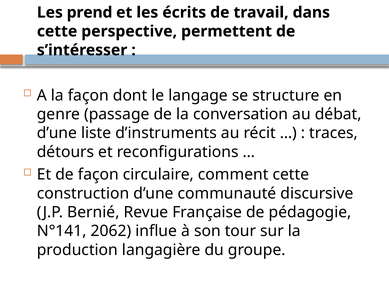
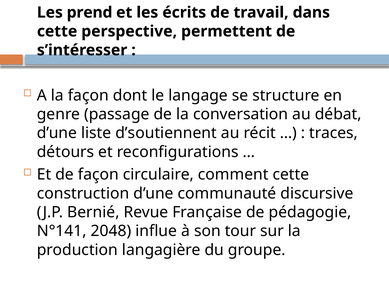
d’instruments: d’instruments -> d’soutiennent (166, 133)
2062: 2062 -> 2048 (111, 231)
